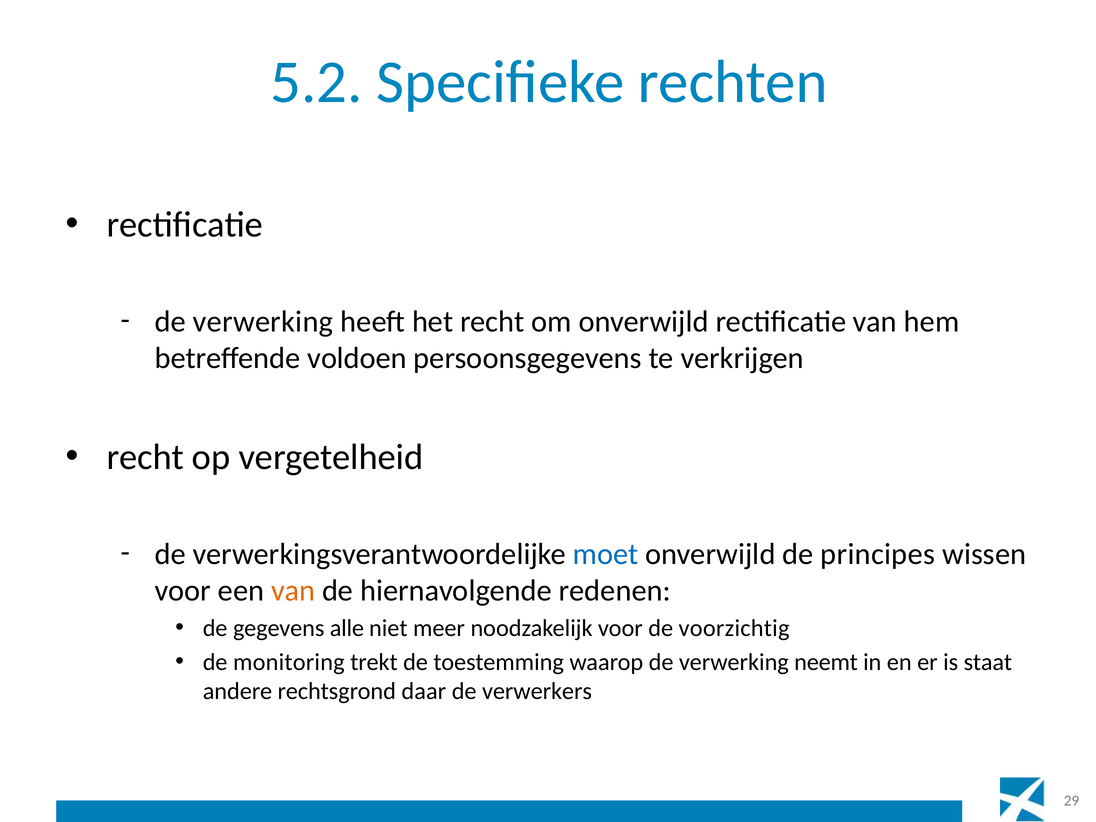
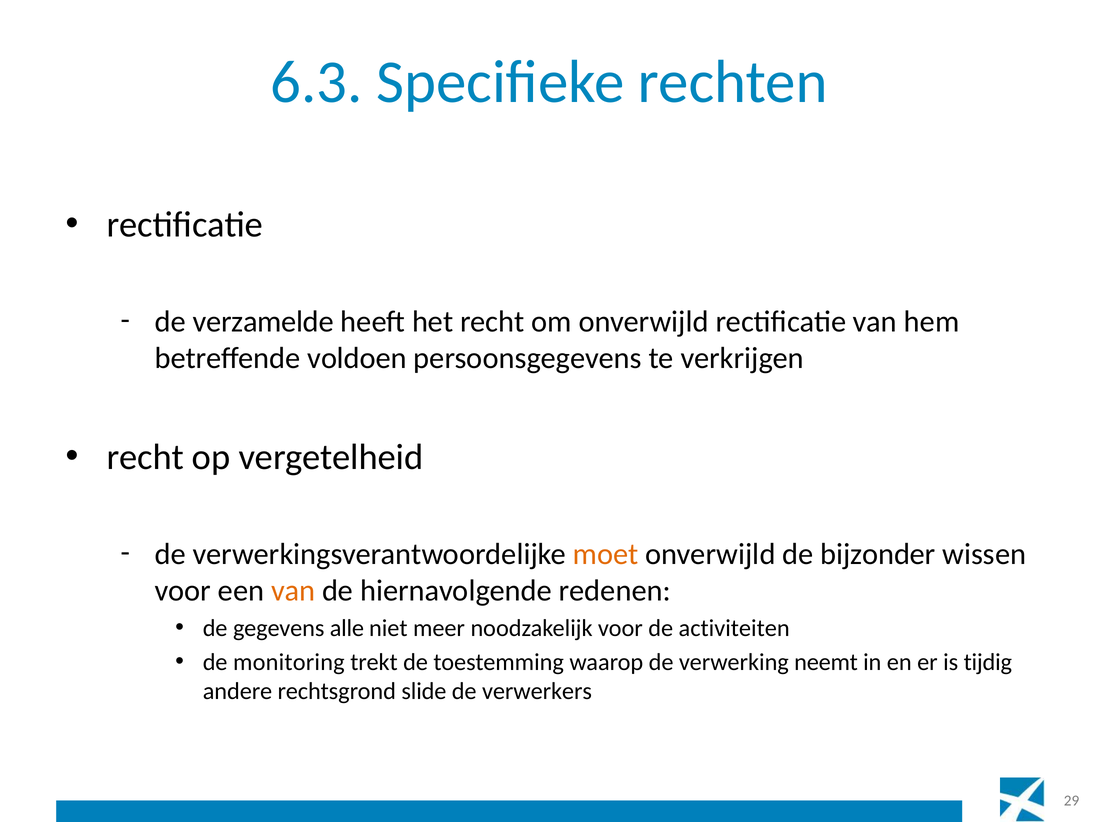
5.2: 5.2 -> 6.3 (316, 82)
verwerking: verwerking -> verzamelde (263, 322)
moet colour: blue -> orange (606, 554)
principes: principes -> bijzonder (878, 554)
voorzichtig: voorzichtig -> activiteiten (734, 628)
staat: staat -> tijdig (988, 662)
daar: daar -> slide (424, 691)
